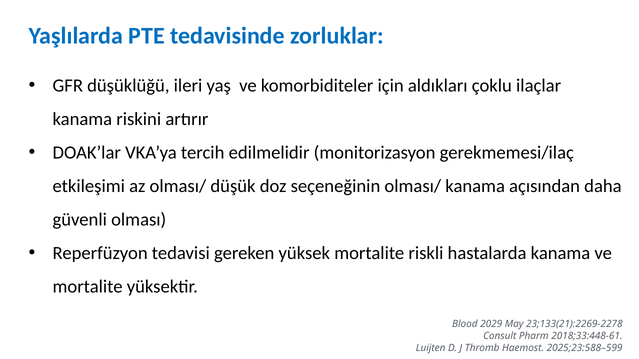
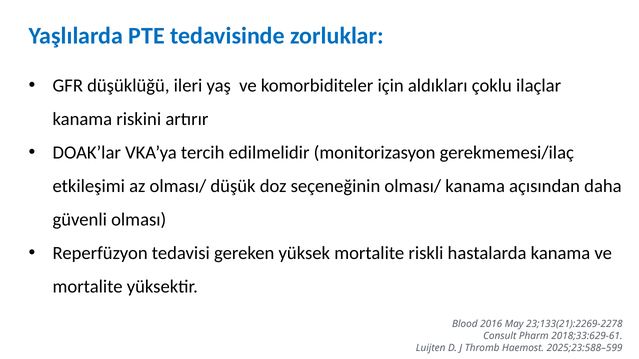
2029: 2029 -> 2016 (491, 324)
2018;33:448-61: 2018;33:448-61 -> 2018;33:629-61 (587, 336)
